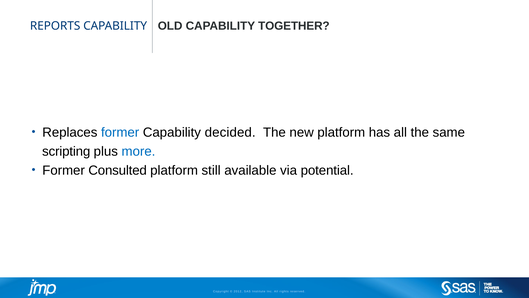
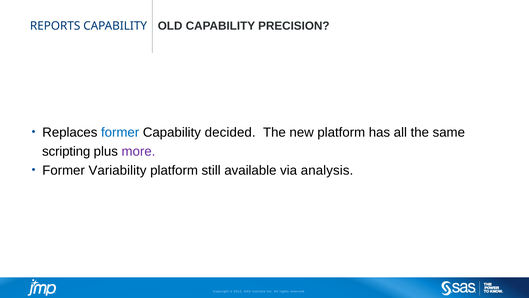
TOGETHER: TOGETHER -> PRECISION (294, 26)
more colour: blue -> purple (138, 151)
Consulted: Consulted -> Variability (118, 170)
potential: potential -> analysis (327, 170)
